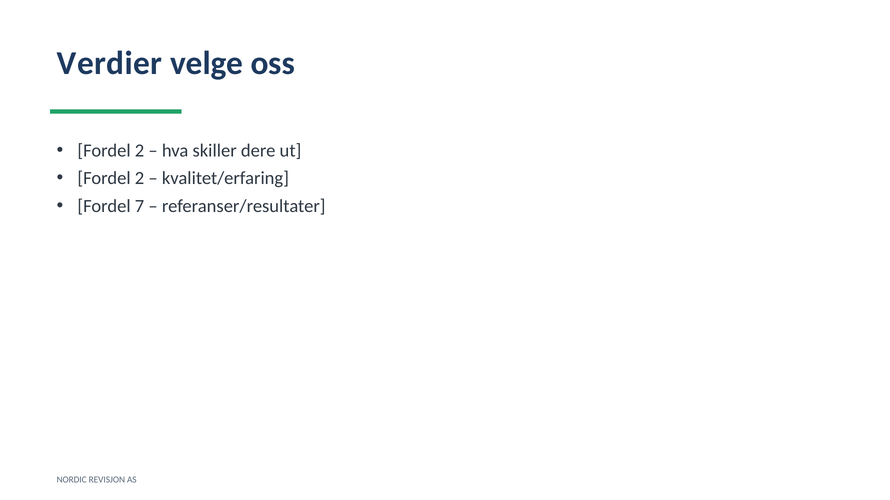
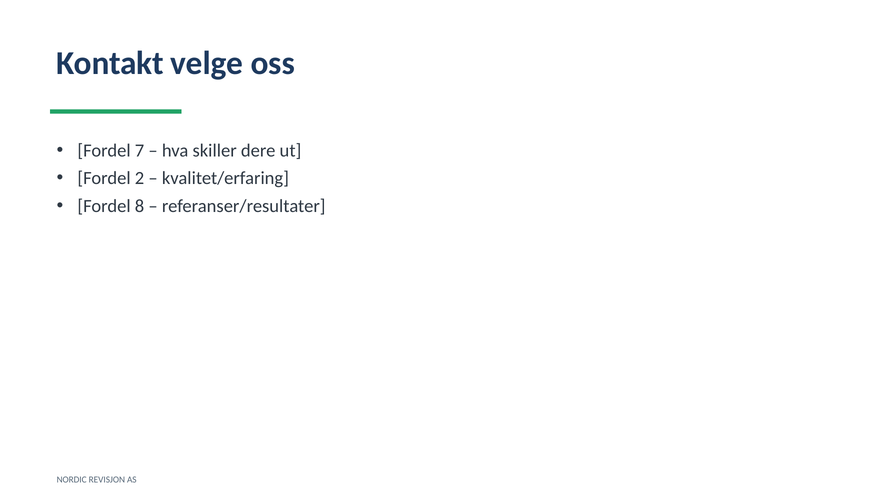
Verdier: Verdier -> Kontakt (110, 64)
2: 2 -> 7 (140, 151)
7: 7 -> 8 (140, 206)
